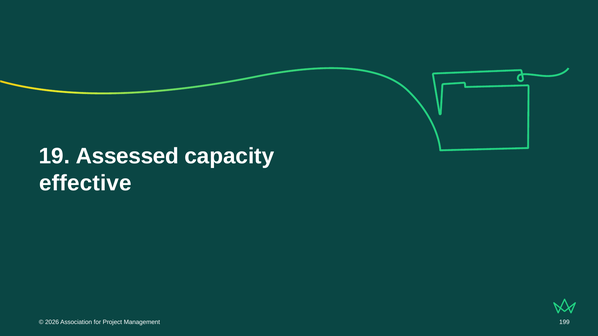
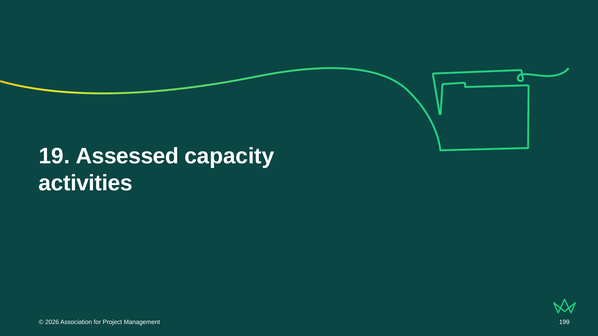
effective: effective -> activities (86, 183)
